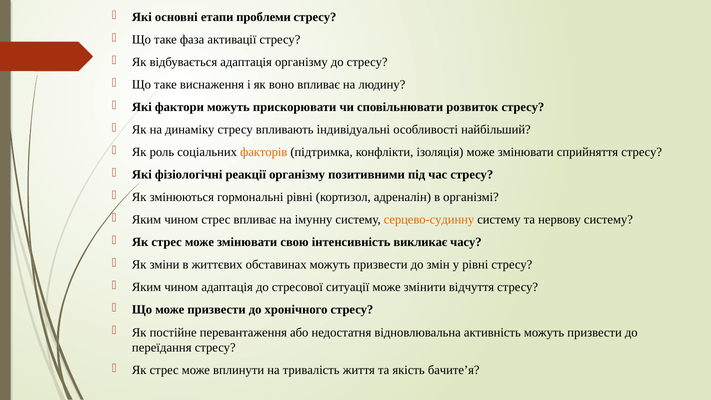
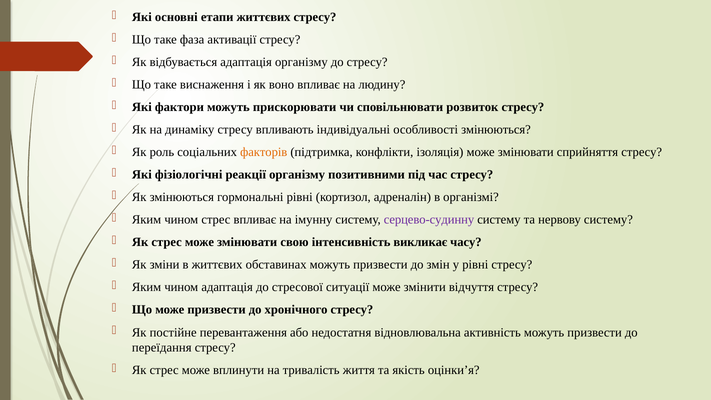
етапи проблеми: проблеми -> життєвих (264, 17)
особливості найбільший: найбільший -> змінюються (496, 130)
серцево-судинну colour: orange -> purple (429, 220)
бачите’я: бачите’я -> оцінки’я (454, 370)
